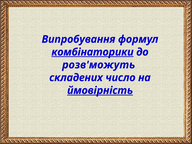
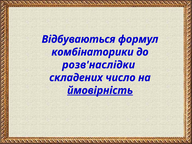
Випробування: Випробування -> Відбуваються (79, 39)
комбінаторики underline: present -> none (93, 52)
розв'можуть: розв'можуть -> розв'наслідки (99, 65)
